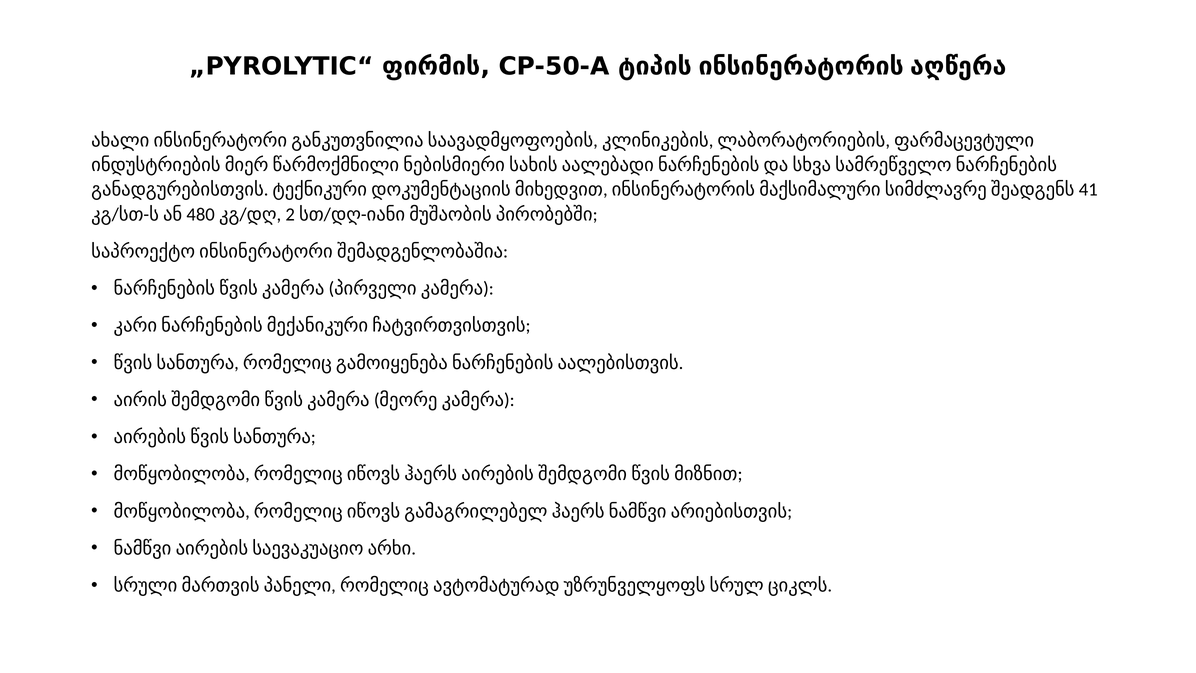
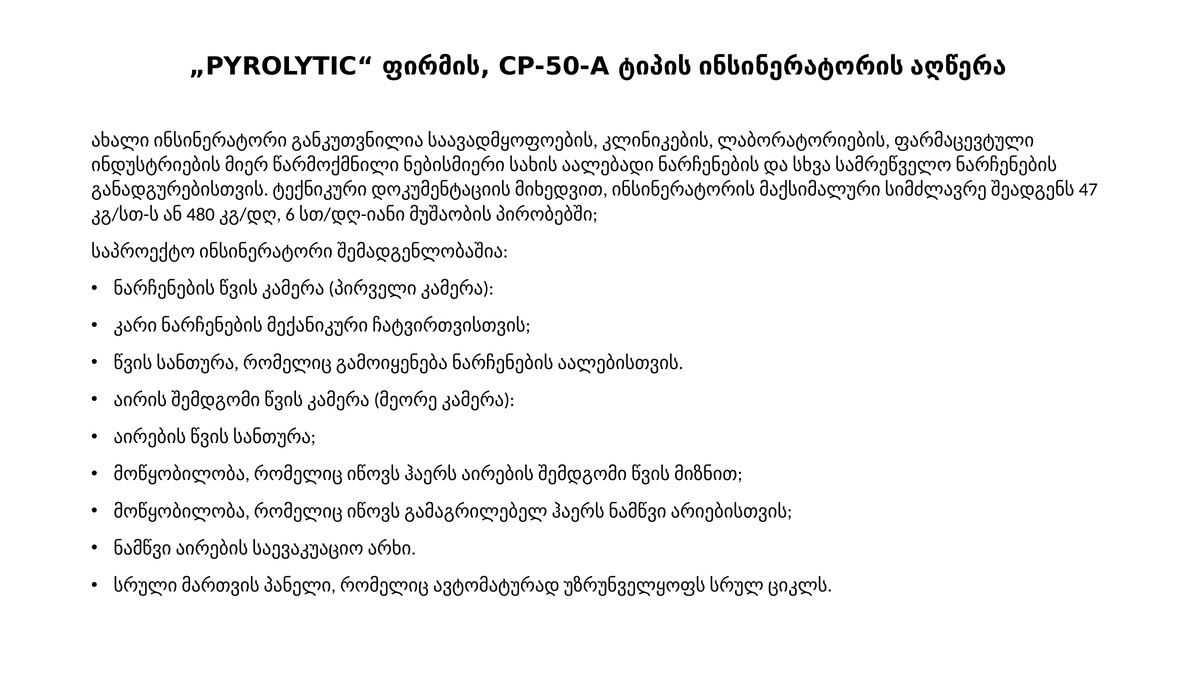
41: 41 -> 47 (1088, 190)
2: 2 -> 6 (290, 214)
